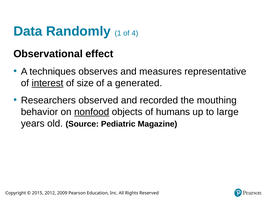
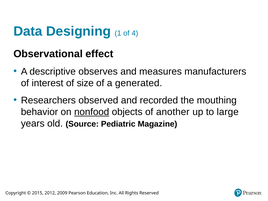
Randomly: Randomly -> Designing (78, 31)
techniques: techniques -> descriptive (53, 71)
representative: representative -> manufacturers (215, 71)
interest underline: present -> none (48, 83)
humans: humans -> another (173, 112)
